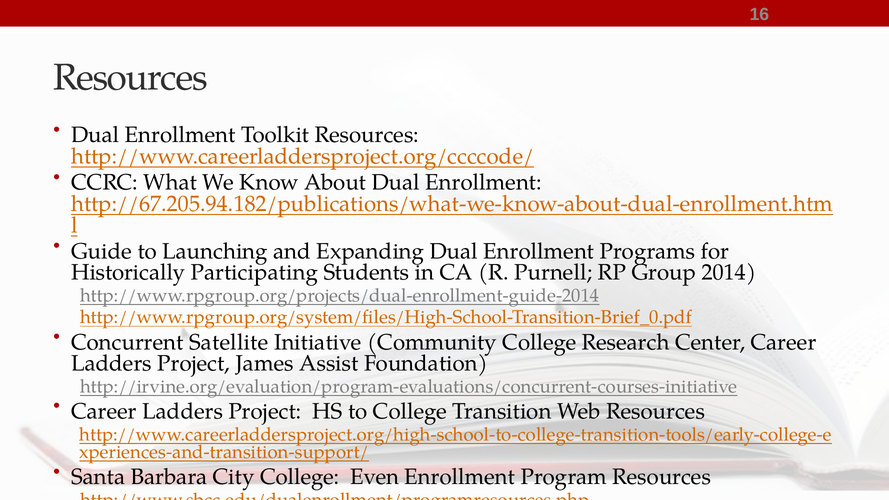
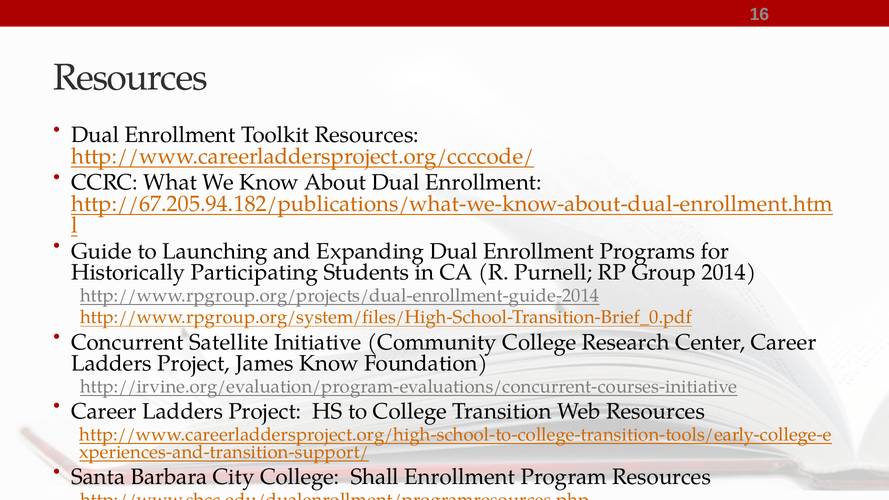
James Assist: Assist -> Know (329, 364)
Even: Even -> Shall (375, 477)
